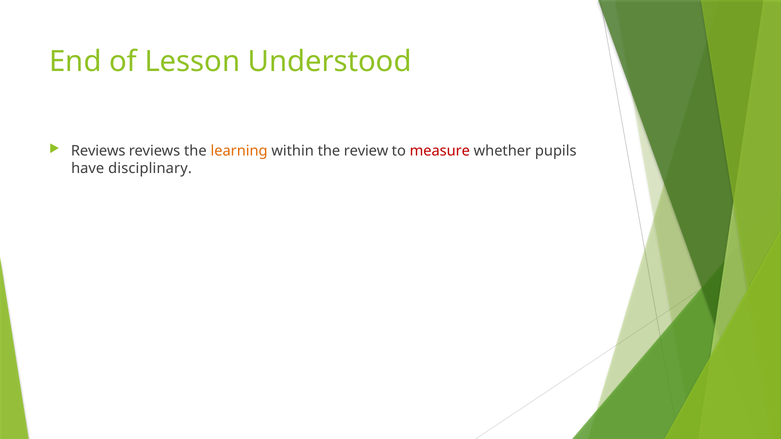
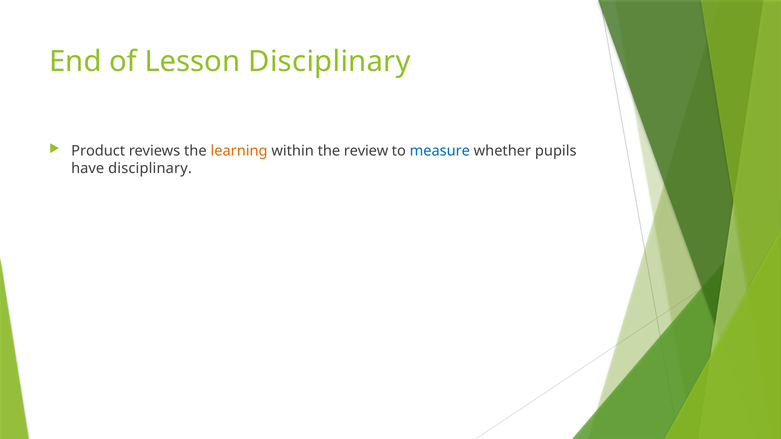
Lesson Understood: Understood -> Disciplinary (330, 62)
Reviews: Reviews -> Product (98, 151)
measure colour: red -> blue (440, 151)
